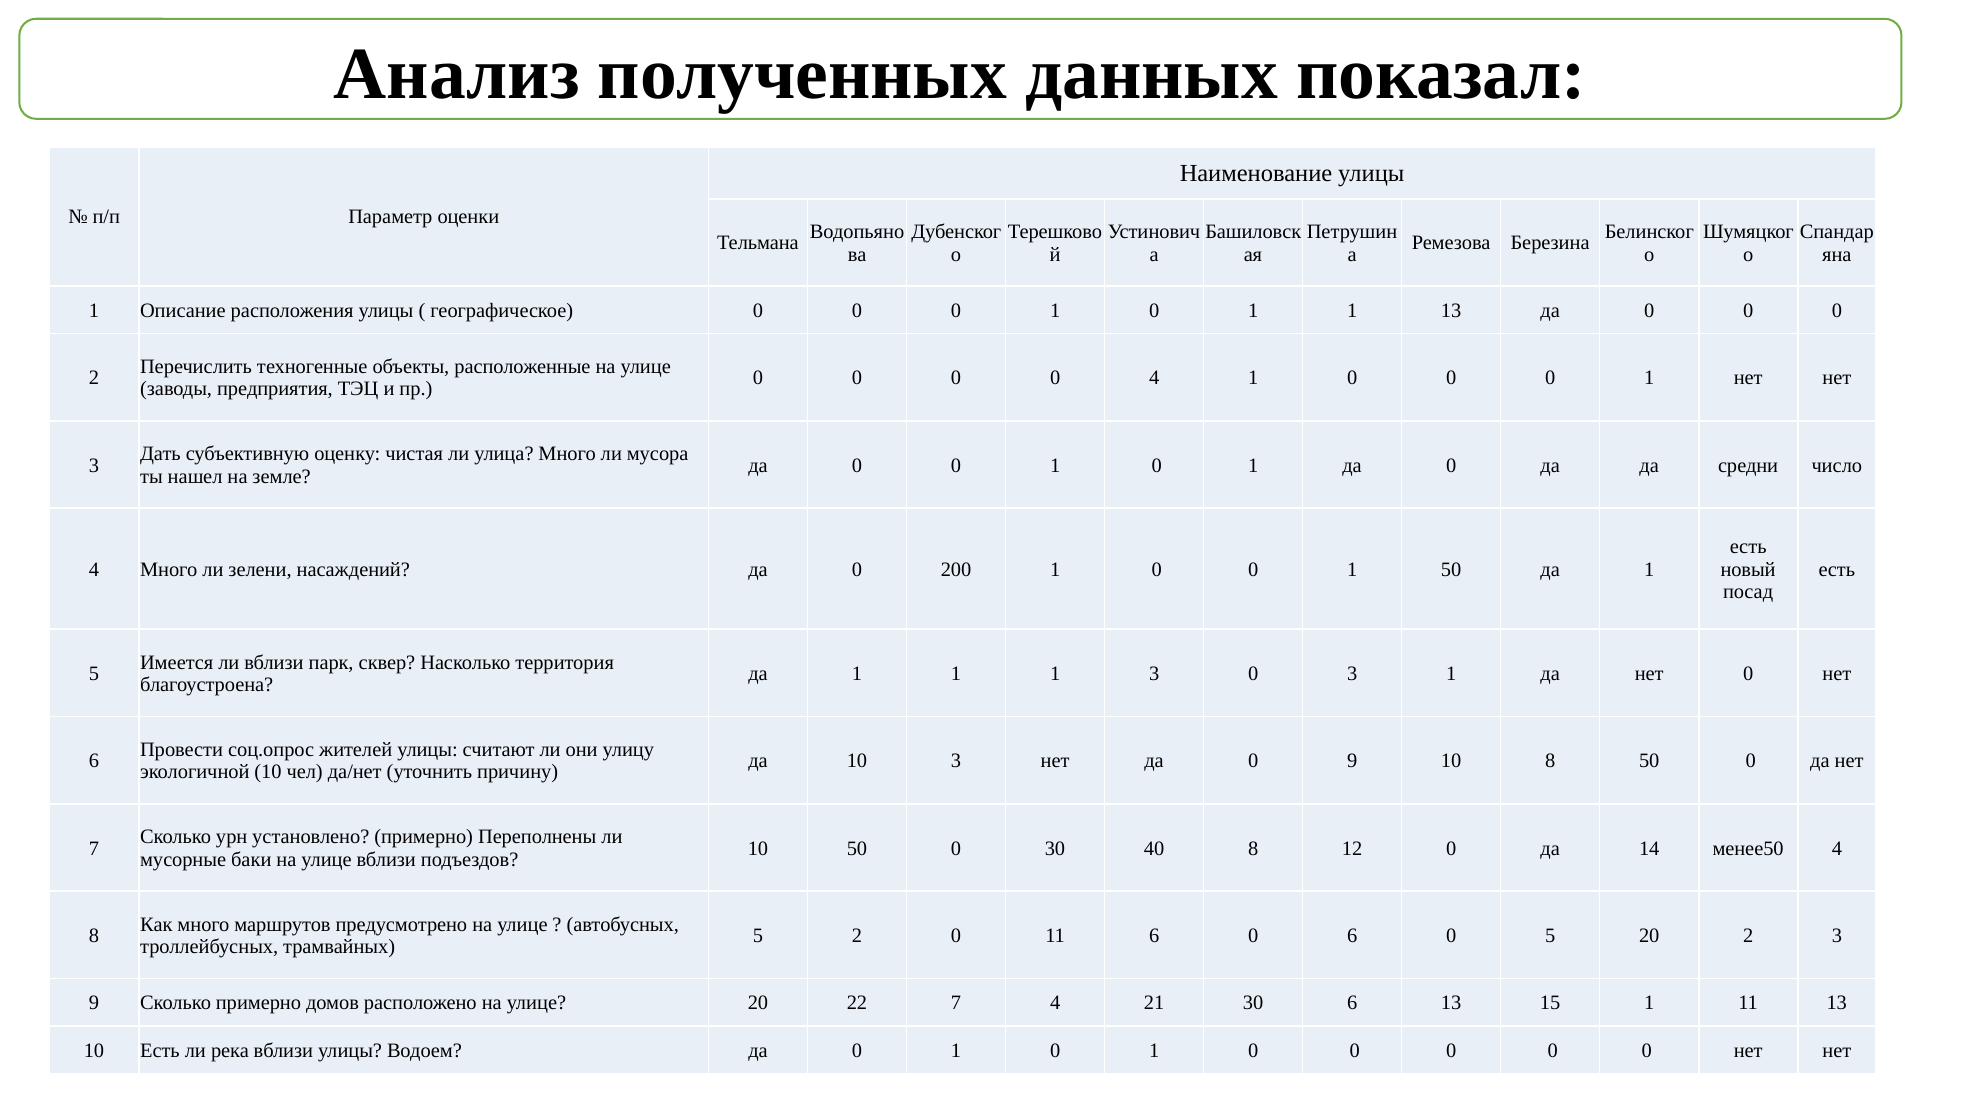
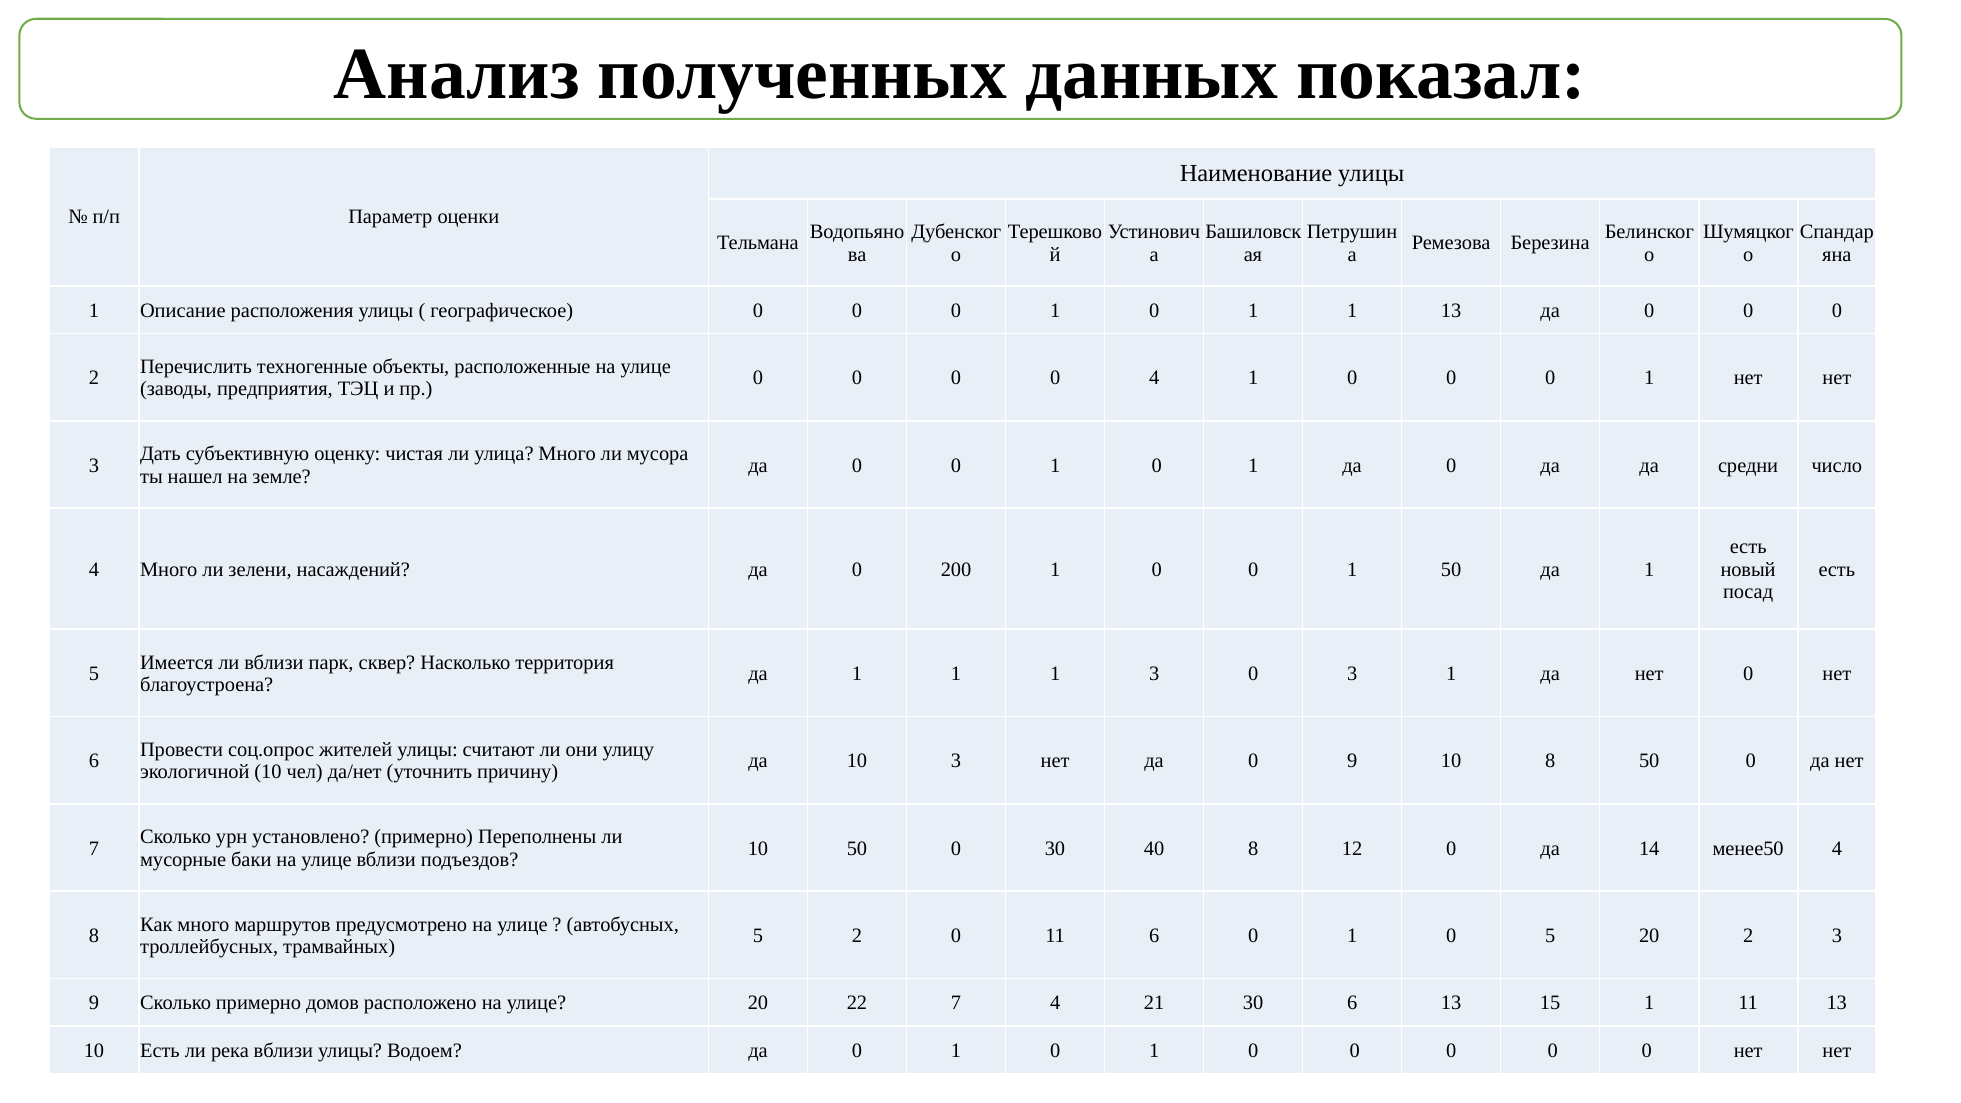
6 0 6: 6 -> 1 (1352, 936)
